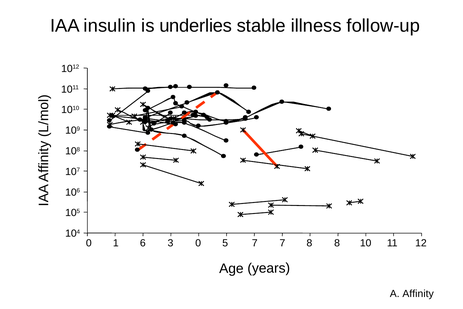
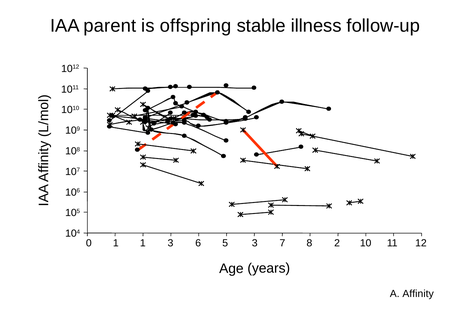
insulin: insulin -> parent (110, 26)
underlies: underlies -> offspring (196, 26)
1 6: 6 -> 1 (143, 243)
3 0: 0 -> 6 (198, 243)
5 7: 7 -> 3 (255, 243)
8 8: 8 -> 2 (337, 243)
